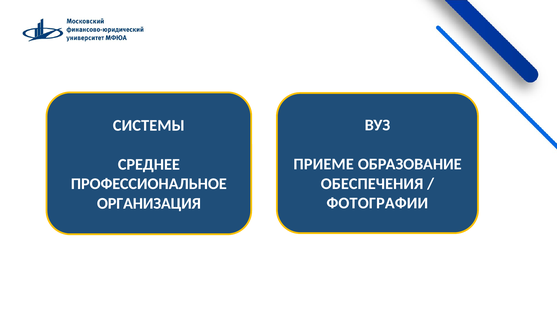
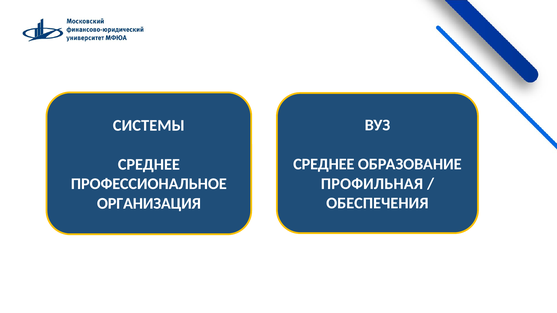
ПРИЕМЕ: ПРИЕМЕ -> СРЕДНЕЕ (324, 164)
ОБЕСПЕЧЕНИЯ: ОБЕСПЕЧЕНИЯ -> ПРОФИЛЬНАЯ (372, 184)
ФОТОГРАФИИ: ФОТОГРАФИИ -> ОБЕСПЕЧЕНИЯ (377, 203)
